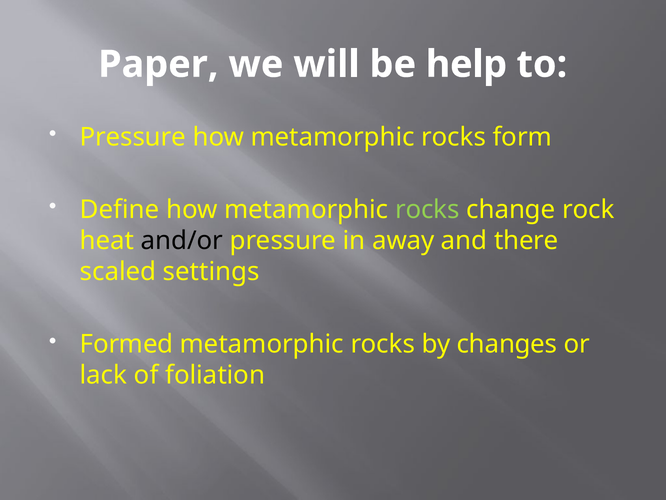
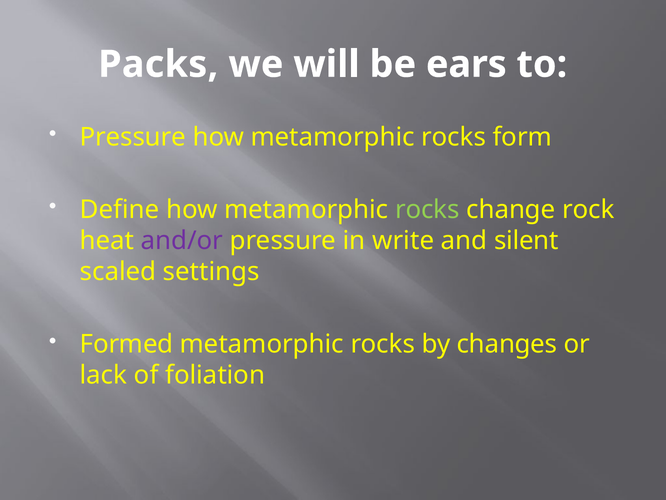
Paper: Paper -> Packs (158, 64)
help: help -> ears (466, 64)
and/or colour: black -> purple (182, 241)
away: away -> write (403, 241)
there: there -> silent (526, 241)
